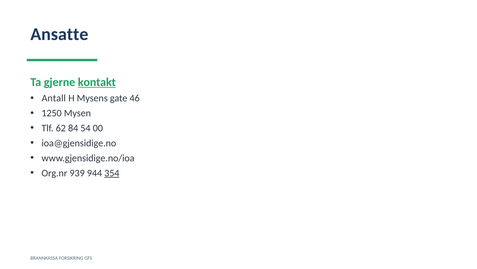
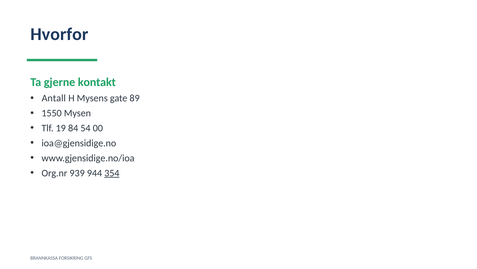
Ansatte: Ansatte -> Hvorfor (59, 34)
kontakt underline: present -> none (97, 82)
46: 46 -> 89 (135, 98)
1250: 1250 -> 1550 (52, 113)
62: 62 -> 19 (61, 128)
